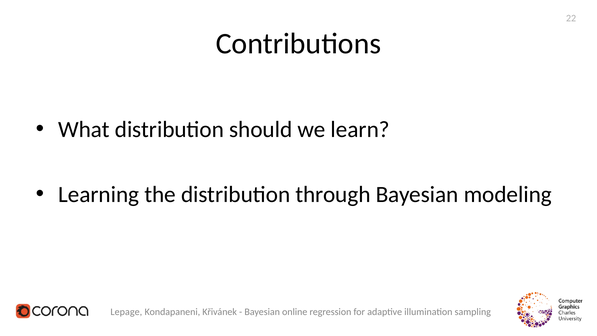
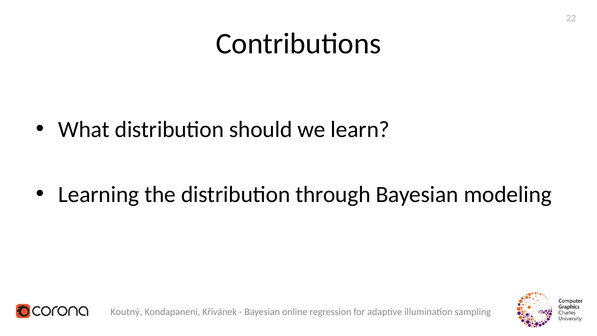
Lepage: Lepage -> Koutný (126, 312)
